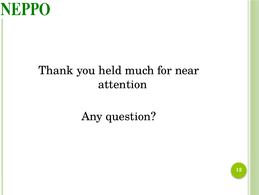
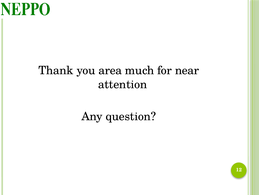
held: held -> area (110, 70)
